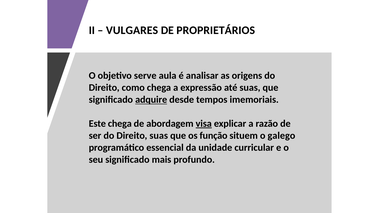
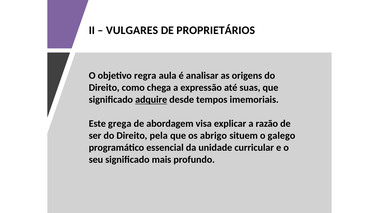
serve: serve -> regra (145, 76)
Este chega: chega -> grega (120, 124)
visa underline: present -> none (204, 124)
Direito suas: suas -> pela (159, 136)
função: função -> abrigo (213, 136)
